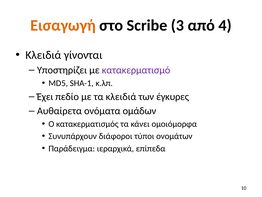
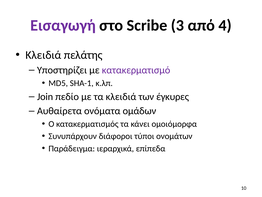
Εισαγωγή colour: orange -> purple (63, 25)
γίνονται: γίνονται -> πελάτης (83, 55)
Έχει: Έχει -> Join (45, 96)
